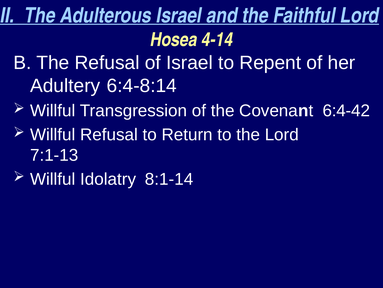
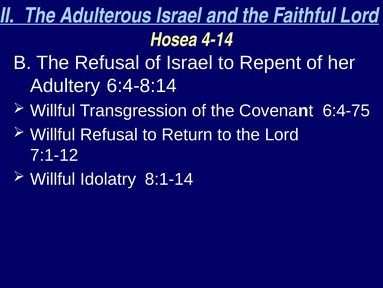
6:4-42: 6:4-42 -> 6:4-75 (346, 111)
7:1-13: 7:1-13 -> 7:1-12 (54, 155)
